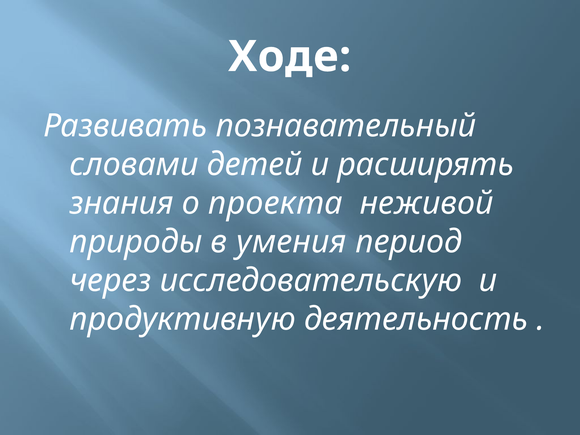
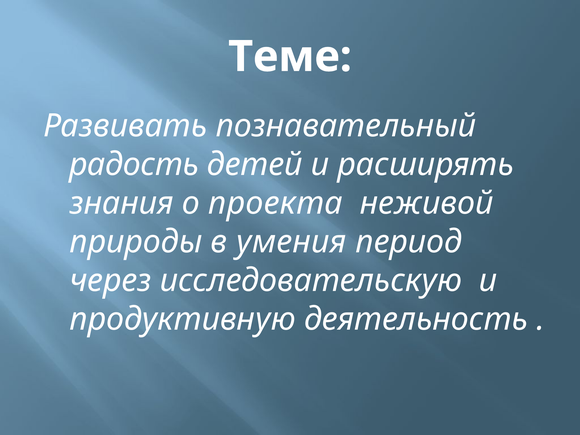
Ходе: Ходе -> Теме (290, 57)
словами: словами -> радость (134, 165)
